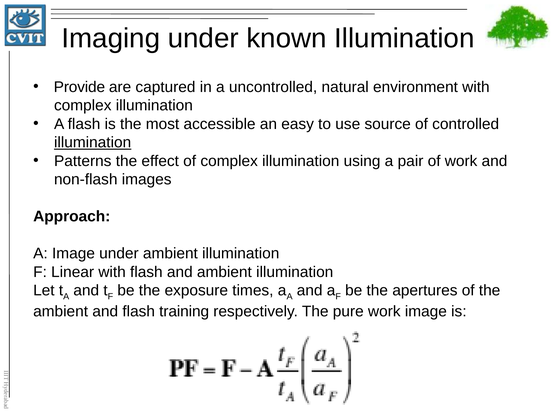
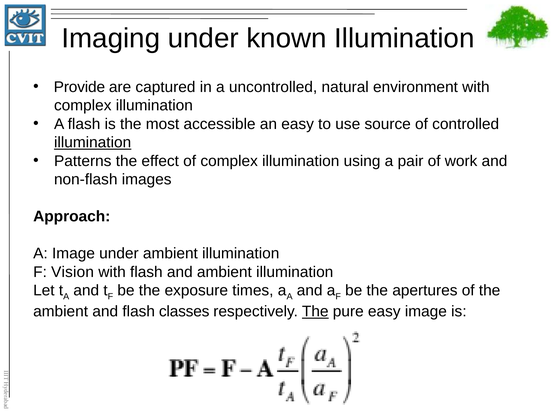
Linear: Linear -> Vision (73, 272)
training: training -> classes (184, 312)
The underline: none -> present (315, 312)
pure work: work -> easy (384, 312)
